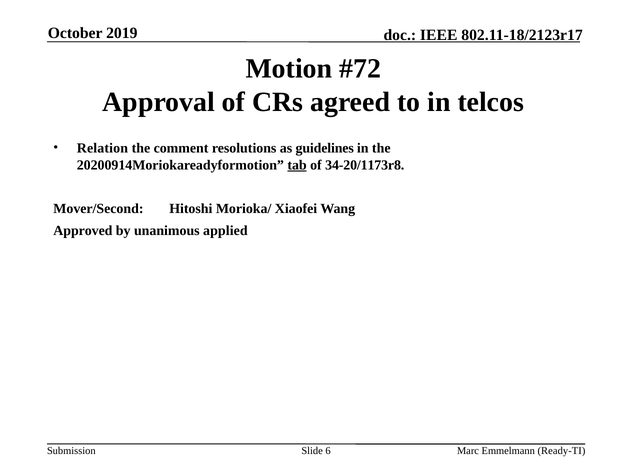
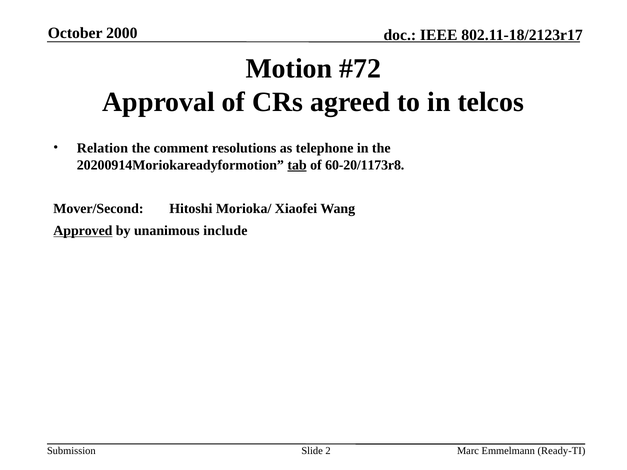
2019: 2019 -> 2000 (122, 33)
guidelines: guidelines -> telephone (325, 148)
34-20/1173r8: 34-20/1173r8 -> 60-20/1173r8 (365, 165)
Approved underline: none -> present (83, 231)
applied: applied -> include (225, 231)
6: 6 -> 2 (328, 451)
